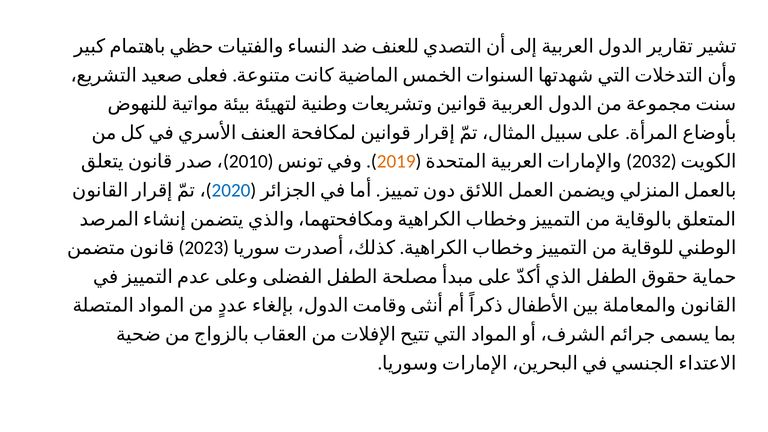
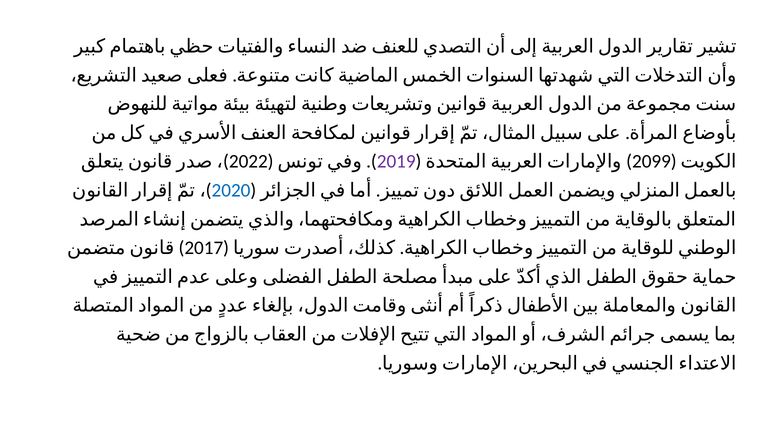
2010: 2010 -> 2022 (248, 162)
2019 colour: orange -> purple (396, 162)
2032: 2032 -> 2099 (651, 162)
2023: 2023 -> 2017 (204, 248)
